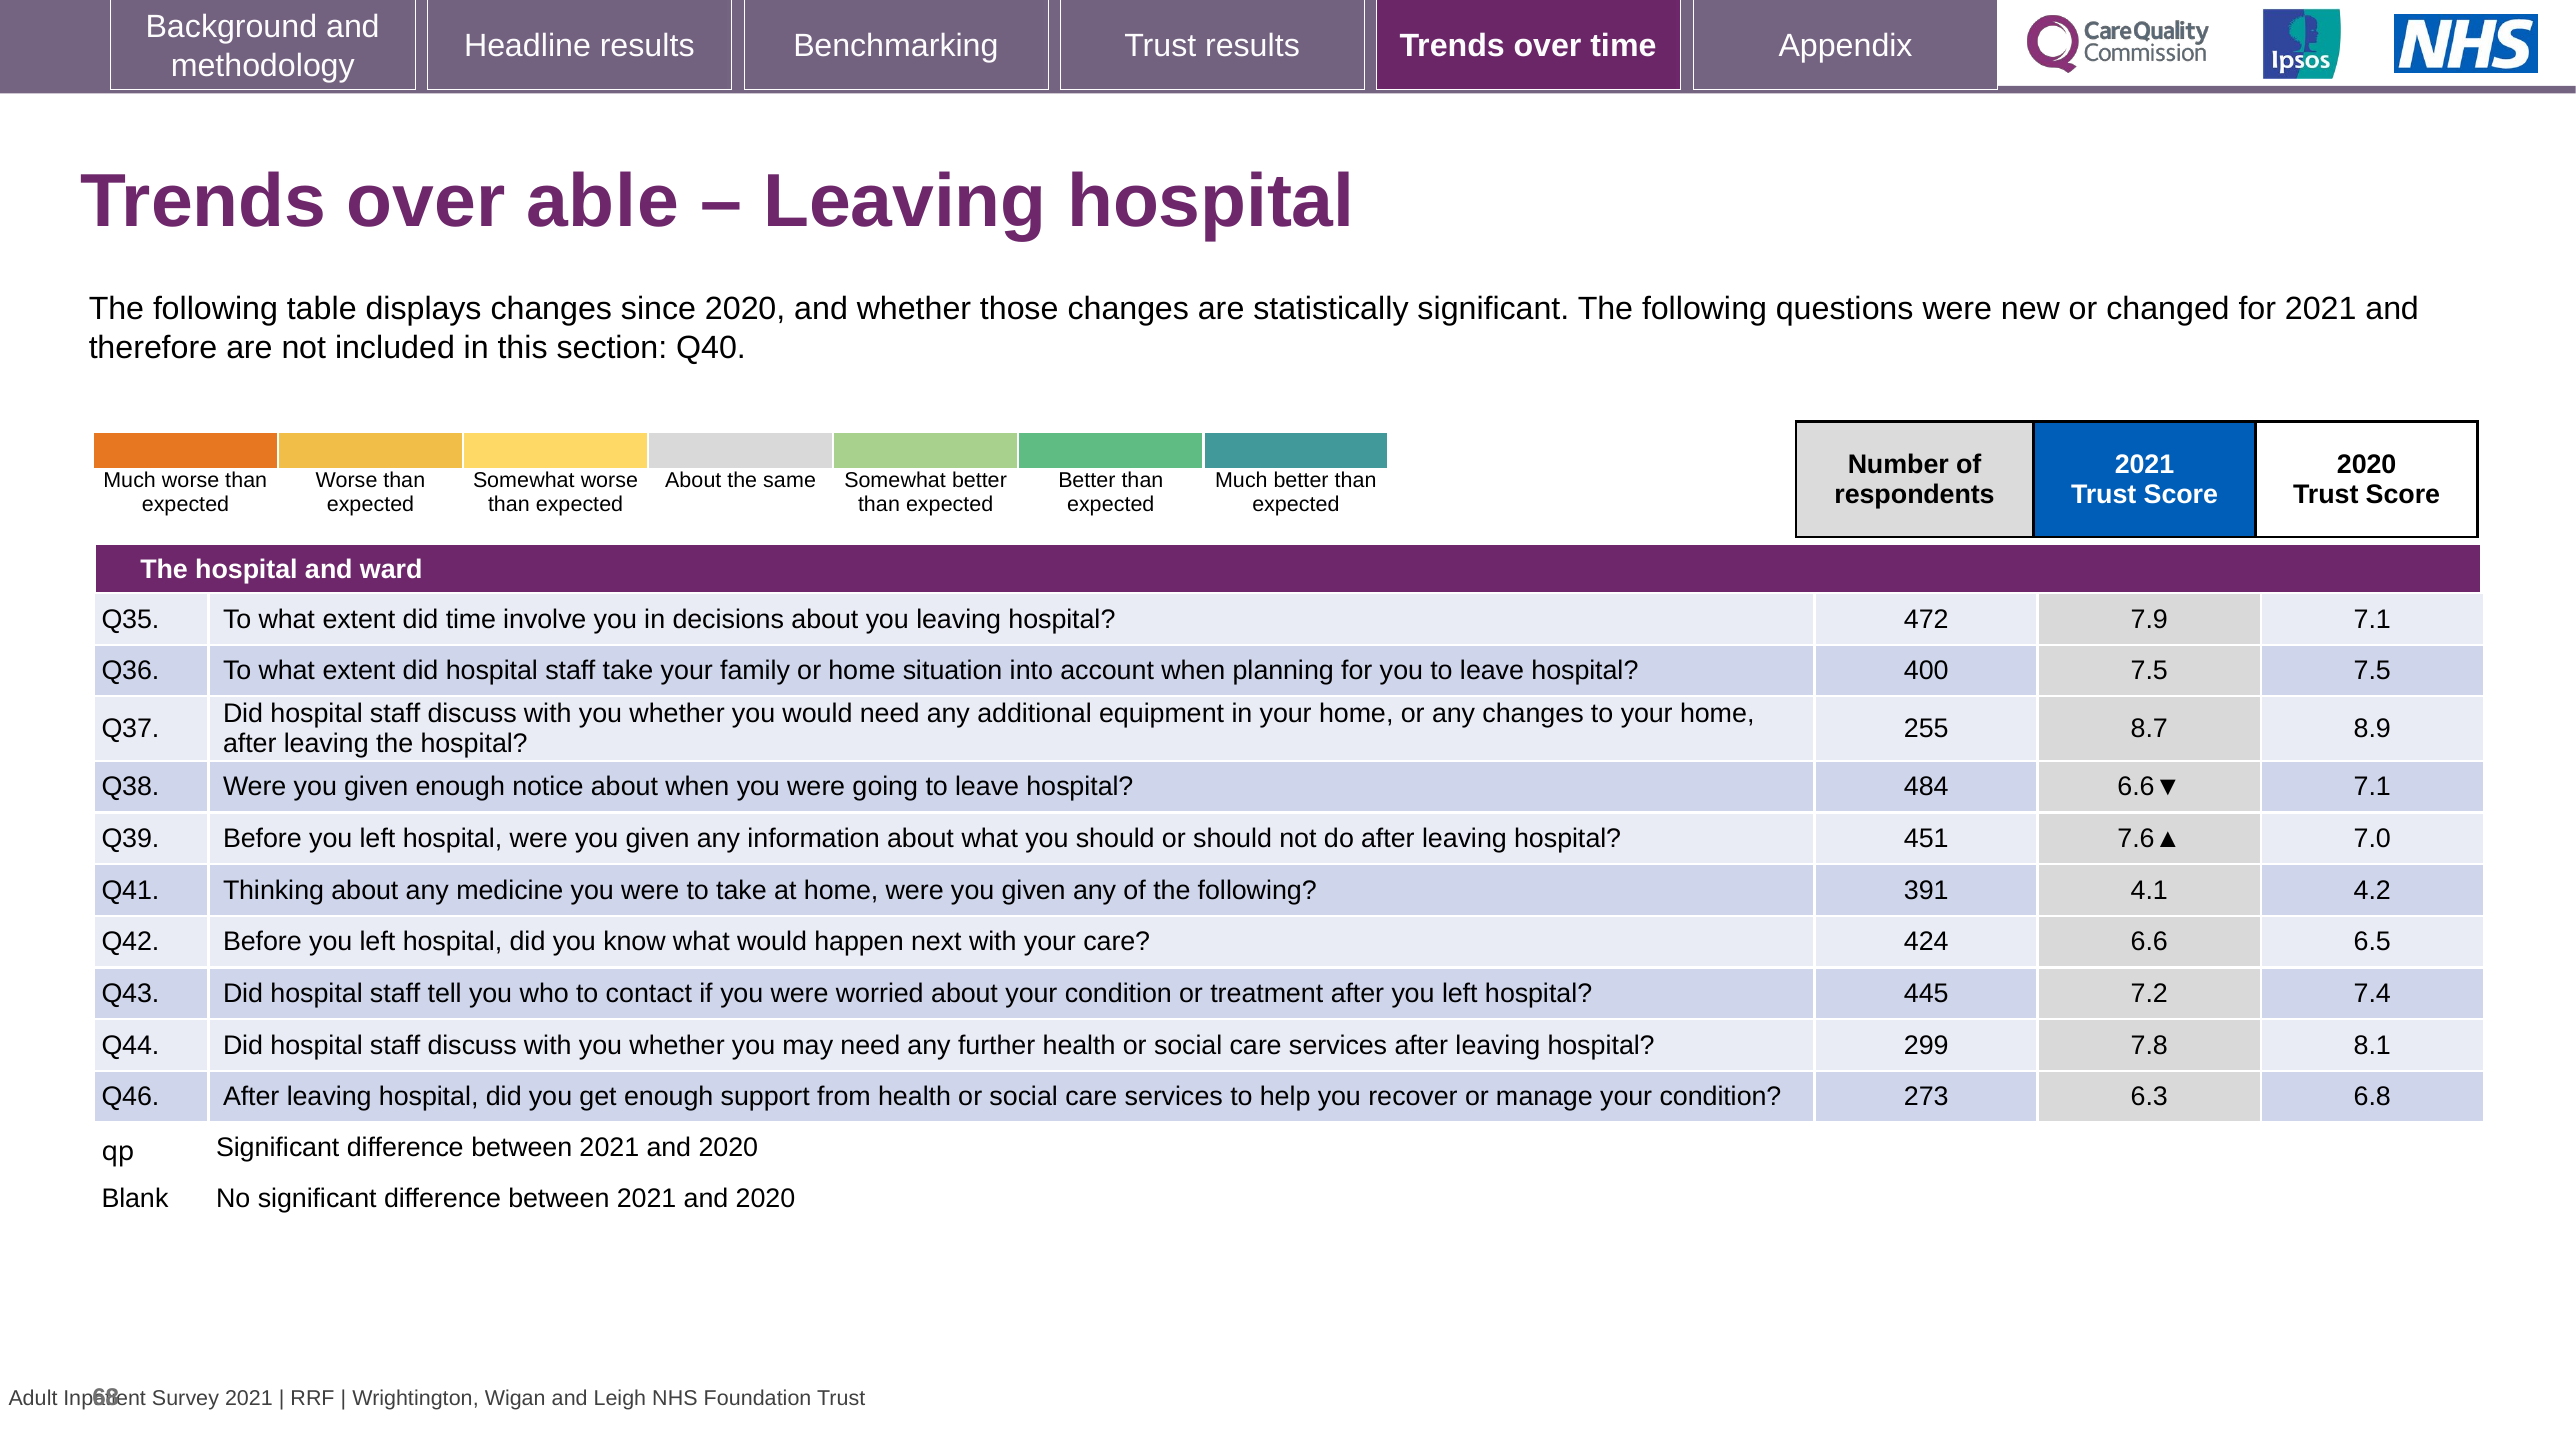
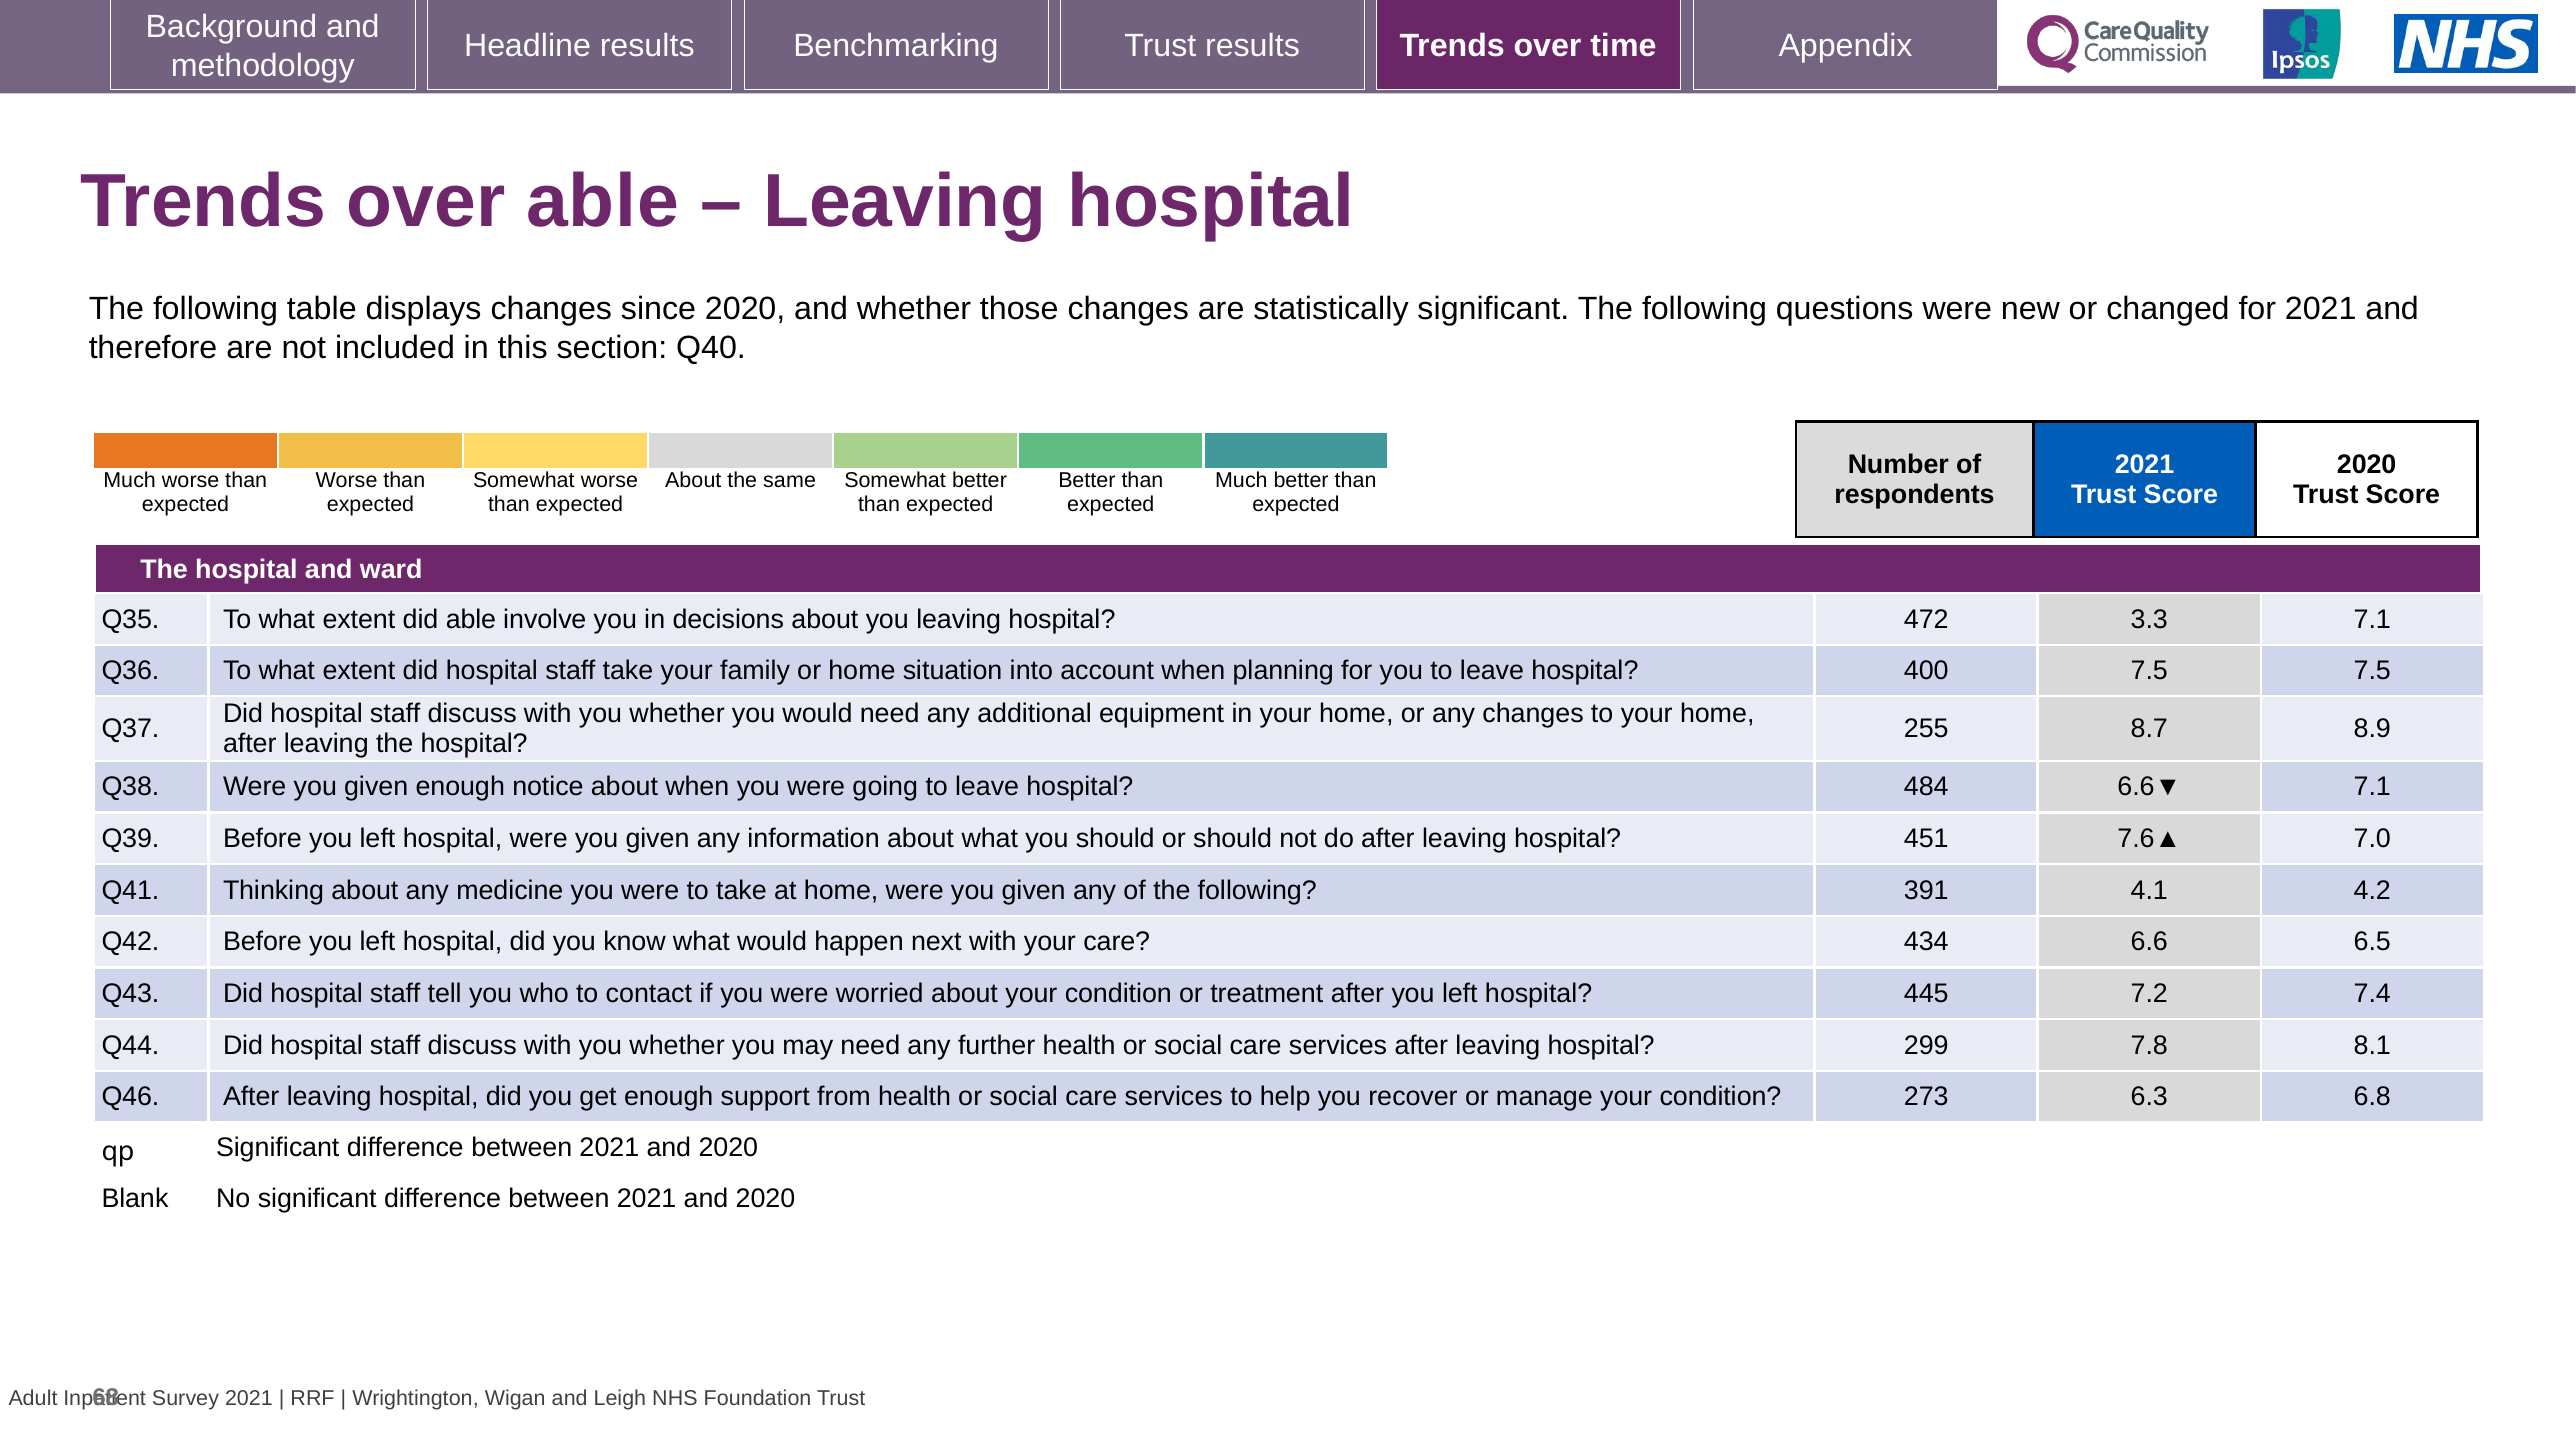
did time: time -> able (471, 619)
7.9: 7.9 -> 3.3 (2149, 619)
424: 424 -> 434 (1926, 942)
